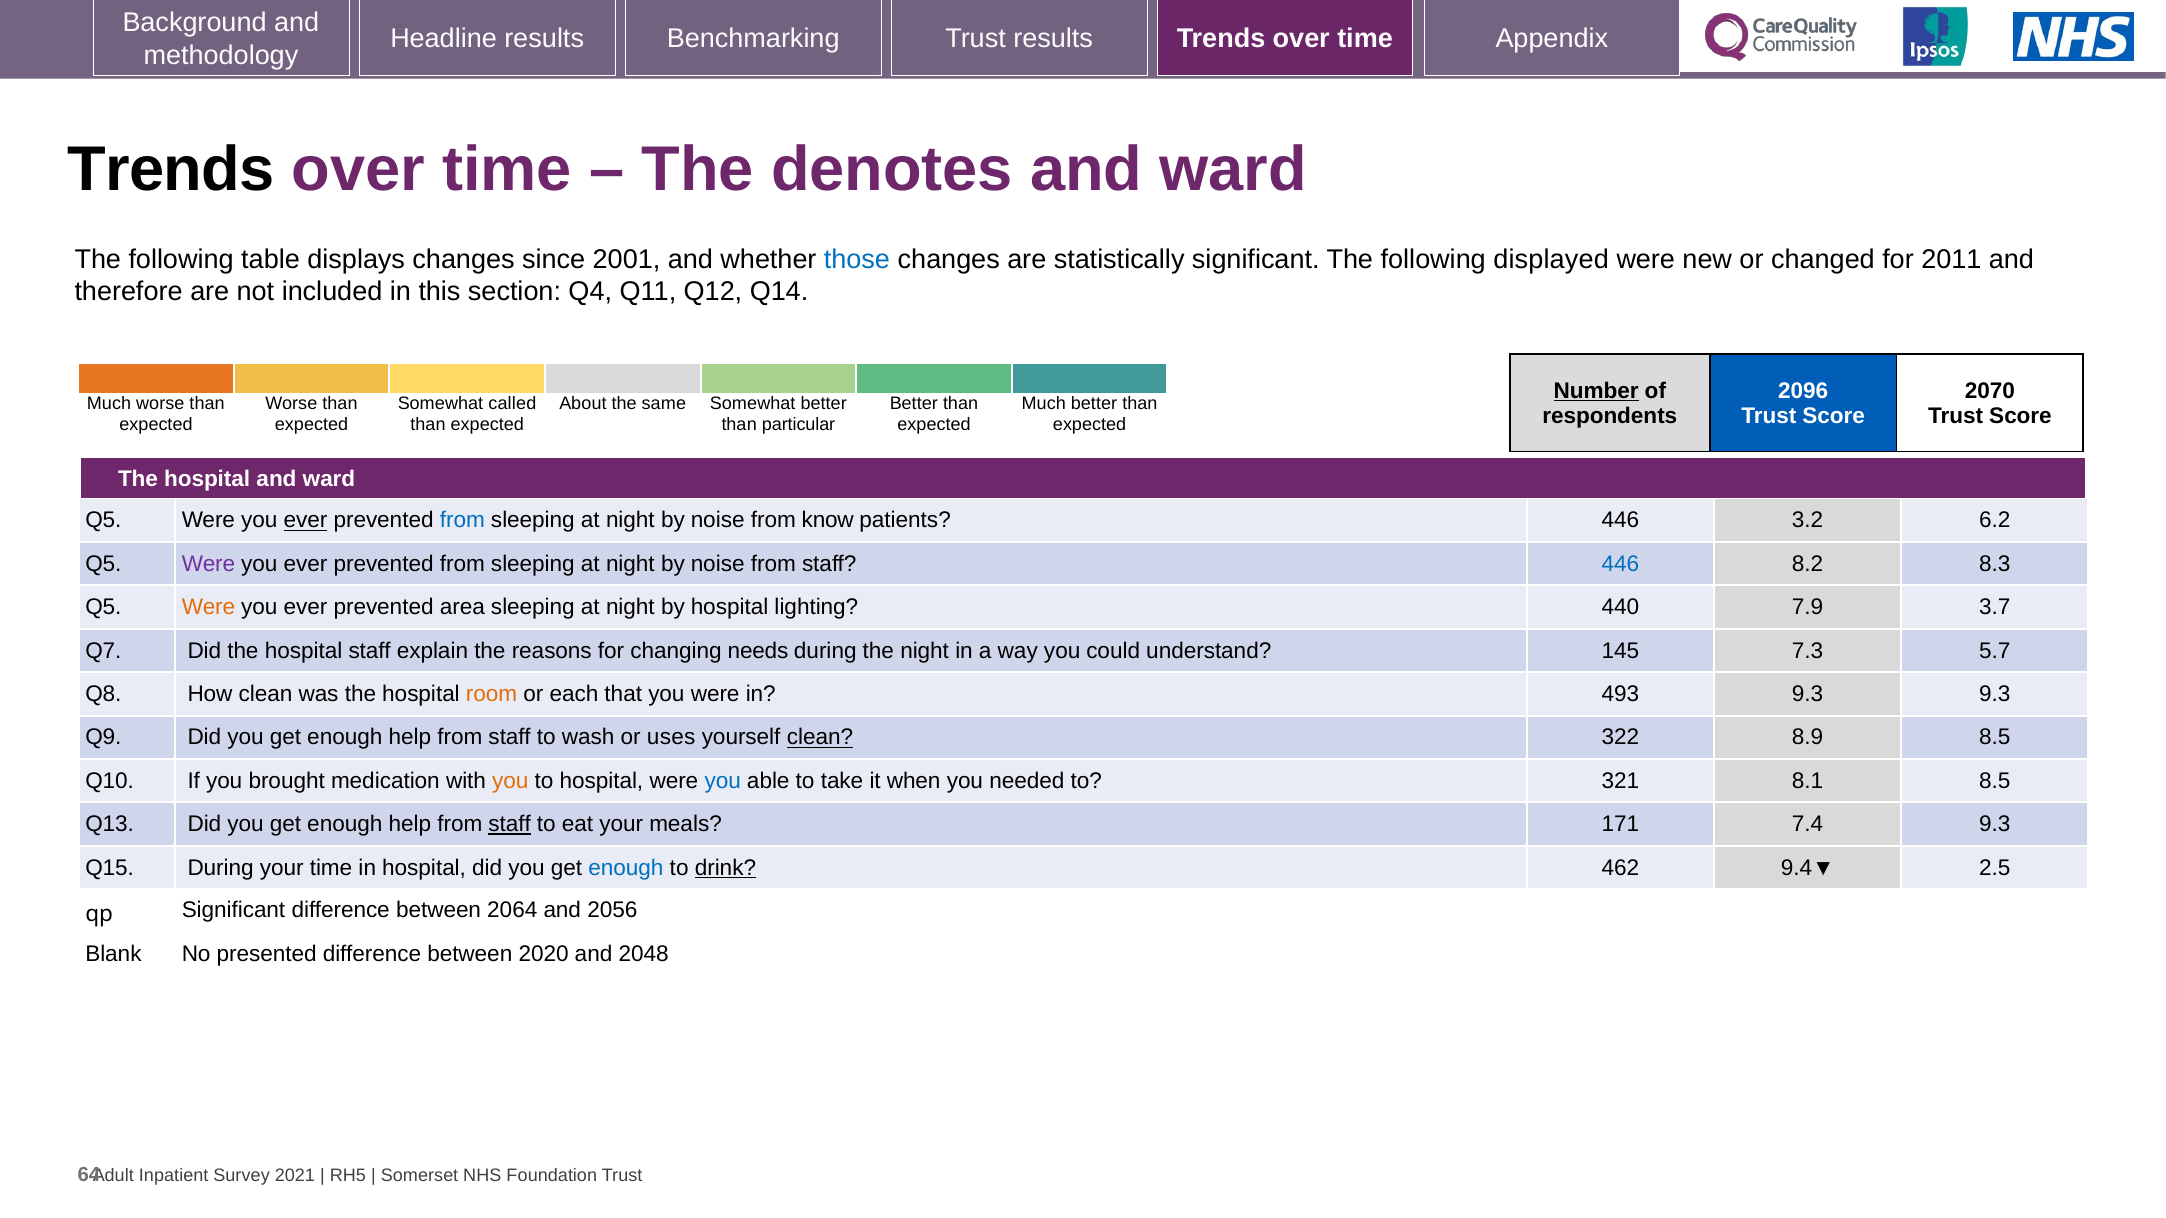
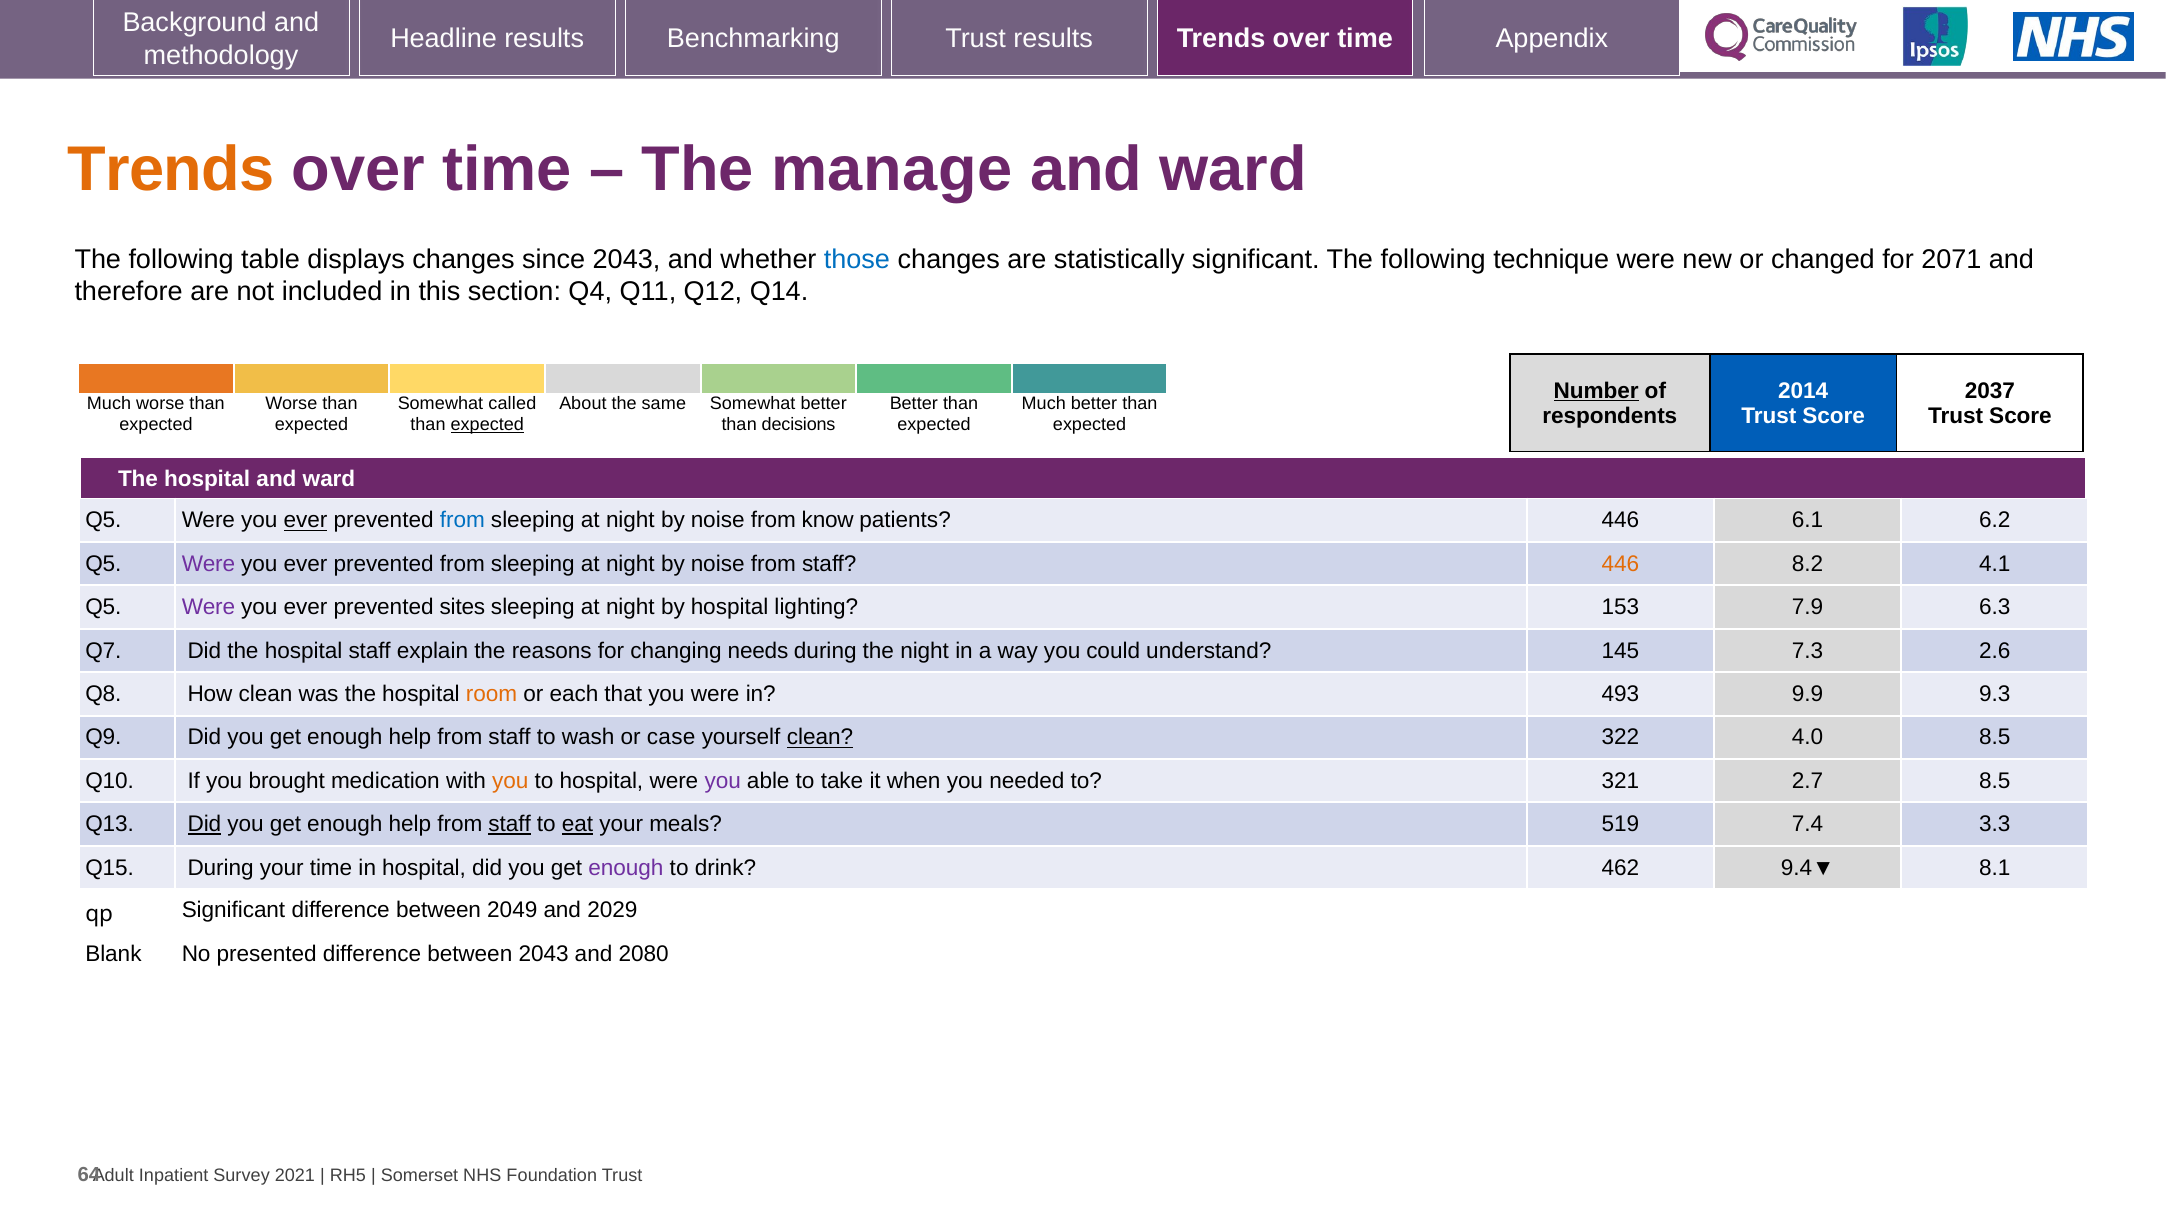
Trends colour: black -> orange (171, 170)
denotes: denotes -> manage (892, 170)
since 2001: 2001 -> 2043 (627, 260)
displayed: displayed -> technique (1551, 260)
2011: 2011 -> 2071 (1951, 260)
2096: 2096 -> 2014 (1803, 391)
2070: 2070 -> 2037 (1990, 391)
expected underline: none -> present (487, 424)
particular: particular -> decisions (799, 424)
3.2: 3.2 -> 6.1 (1808, 521)
446 colour: blue -> orange (1620, 564)
8.3: 8.3 -> 4.1 (1995, 564)
Were colour: orange -> purple (208, 607)
area: area -> sites (462, 607)
440: 440 -> 153 (1620, 607)
3.7: 3.7 -> 6.3 (1995, 607)
5.7: 5.7 -> 2.6 (1995, 651)
493 9.3: 9.3 -> 9.9 (1808, 694)
uses: uses -> case (671, 738)
8.9: 8.9 -> 4.0 (1808, 738)
you colour: blue -> purple (723, 781)
8.1: 8.1 -> 2.7 (1808, 781)
Did underline: none -> present (204, 825)
eat underline: none -> present (577, 825)
171: 171 -> 519 (1620, 825)
7.4 9.3: 9.3 -> 3.3 (1995, 825)
enough colour: blue -> purple (626, 868)
drink underline: present -> none (725, 868)
2.5: 2.5 -> 8.1 (1995, 868)
2064: 2064 -> 2049 (512, 911)
2056: 2056 -> 2029 (612, 911)
between 2020: 2020 -> 2043 (544, 954)
2048: 2048 -> 2080 (644, 954)
